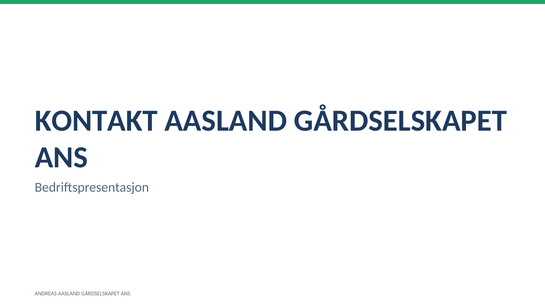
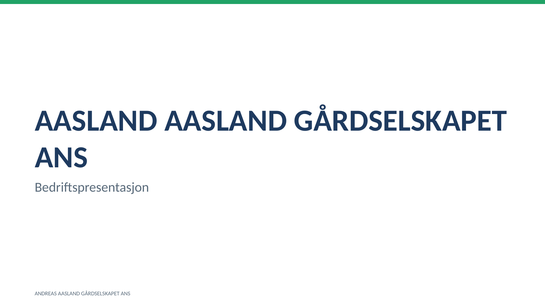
KONTAKT: KONTAKT -> AASLAND (96, 121)
